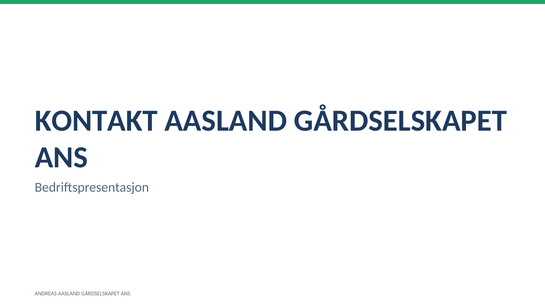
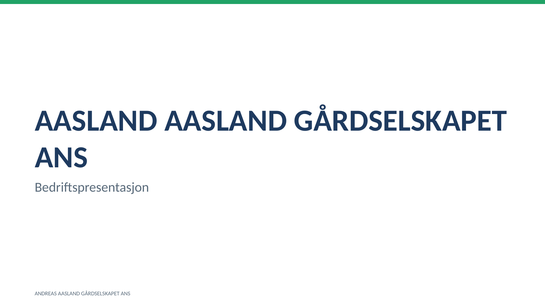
KONTAKT: KONTAKT -> AASLAND (96, 121)
